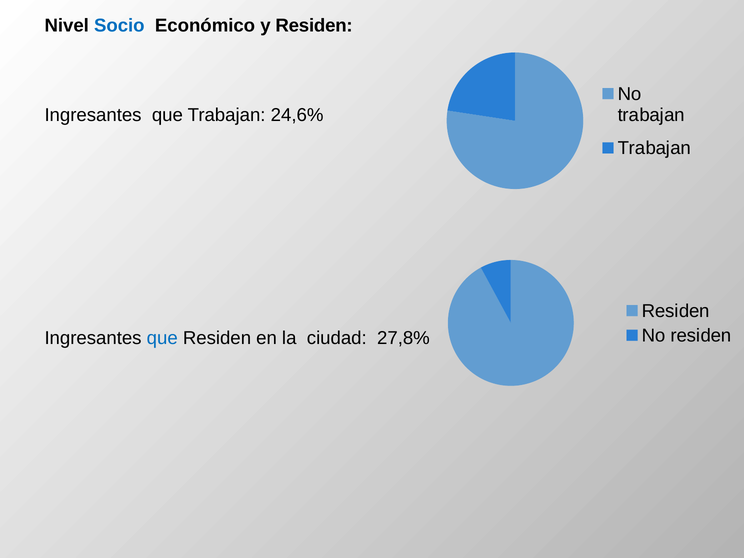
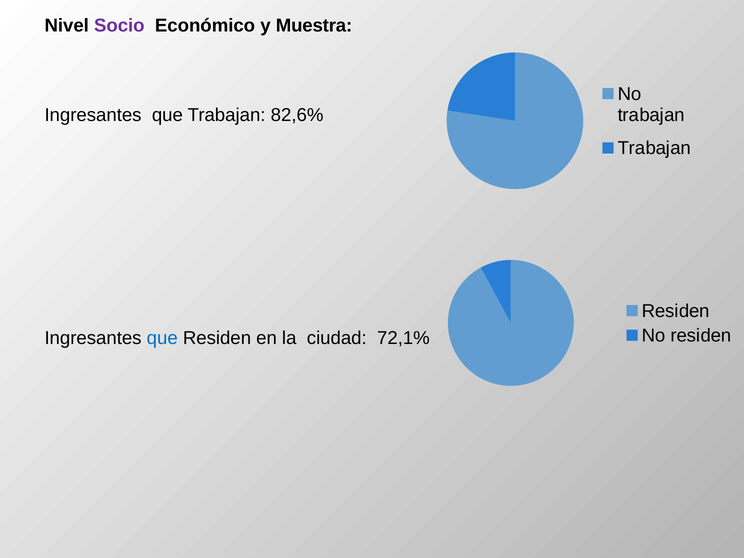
Socio colour: blue -> purple (119, 26)
y Residen: Residen -> Muestra (314, 26)
24,6%: 24,6% -> 82,6% (297, 115)
27,8%: 27,8% -> 72,1% (403, 338)
